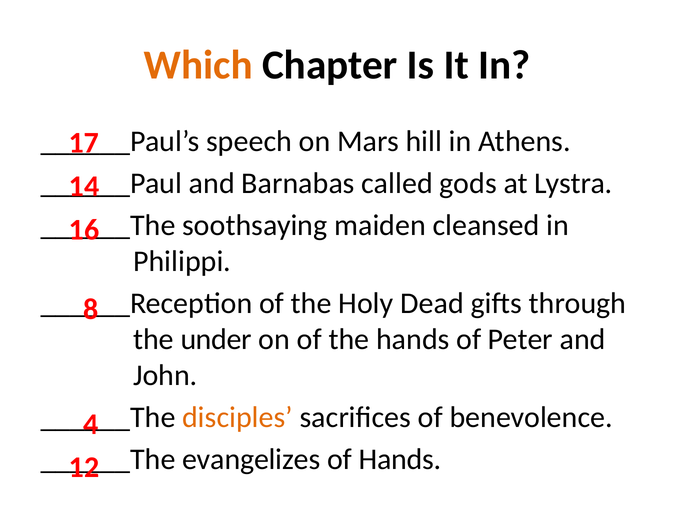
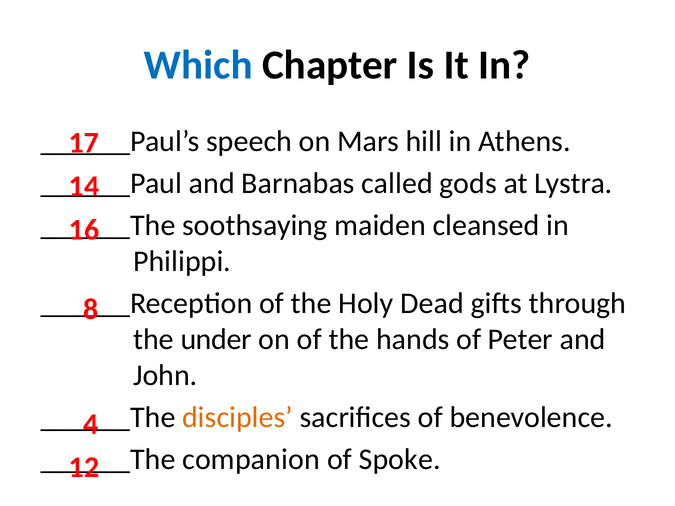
Which colour: orange -> blue (198, 65)
evangelizes: evangelizes -> companion (251, 460)
of Hands: Hands -> Spoke (400, 460)
